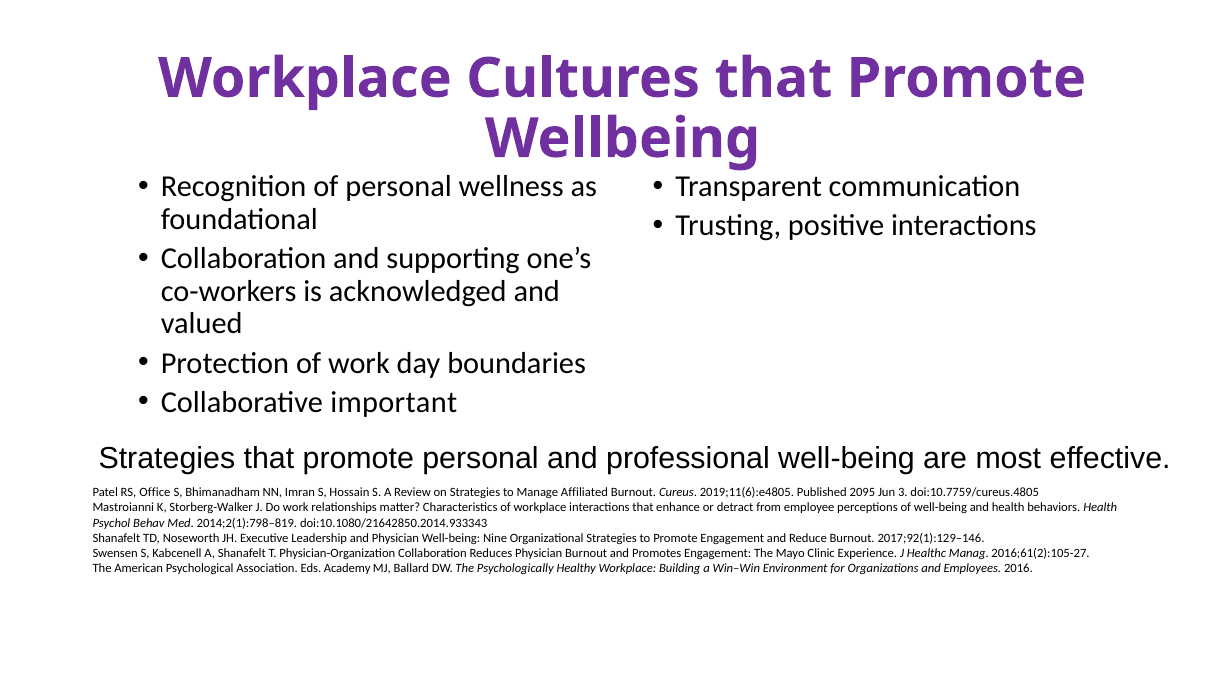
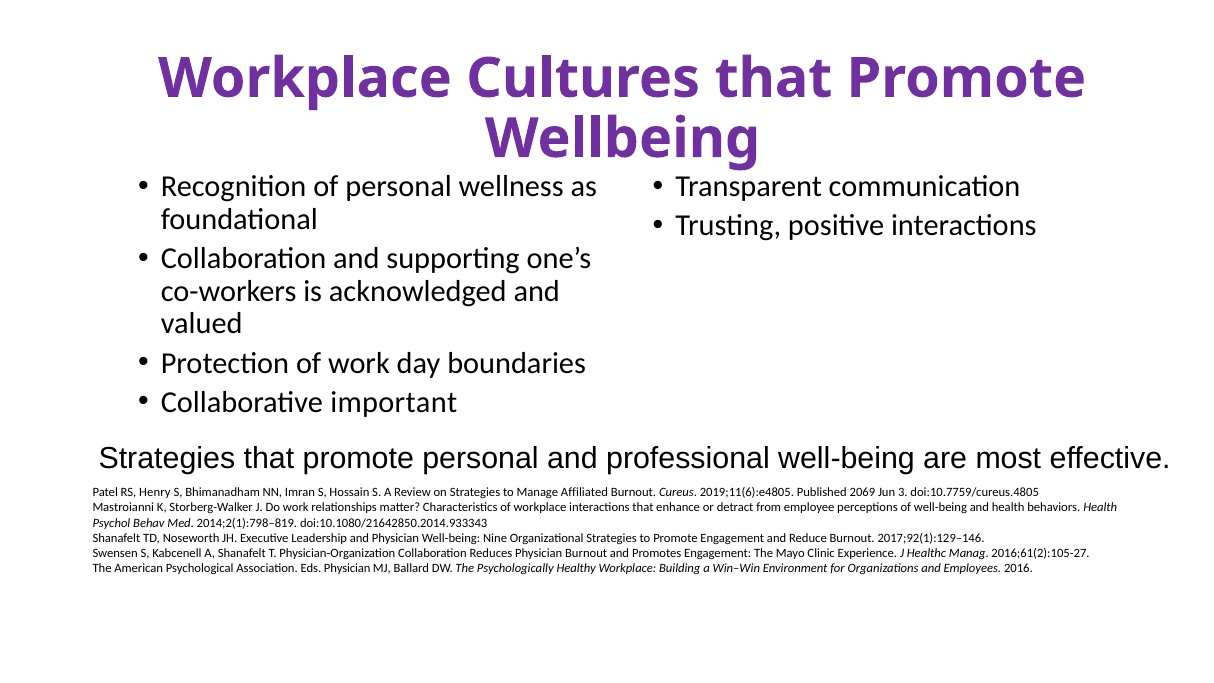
Office: Office -> Henry (155, 492)
2095: 2095 -> 2069 (862, 492)
Eds Academy: Academy -> Physician (347, 568)
